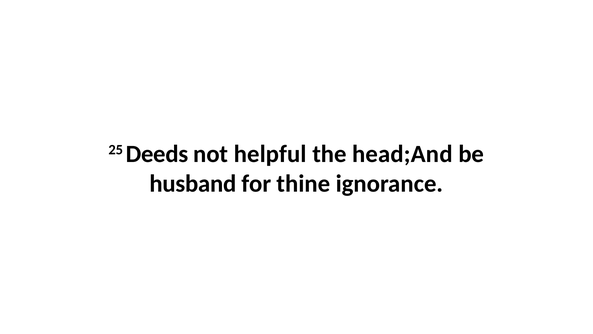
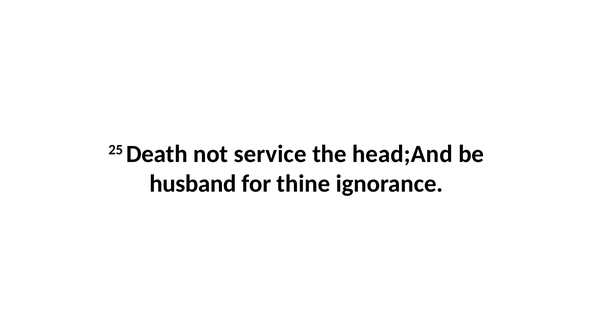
Deeds: Deeds -> Death (157, 154)
helpful: helpful -> service (270, 154)
